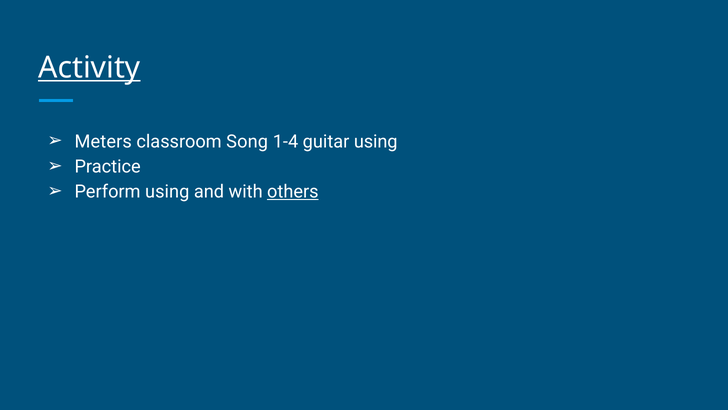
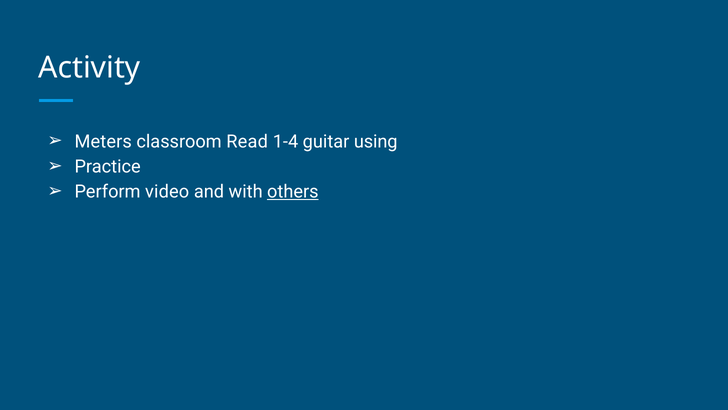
Activity underline: present -> none (89, 68)
Song: Song -> Read (247, 141)
Perform using: using -> video (167, 192)
